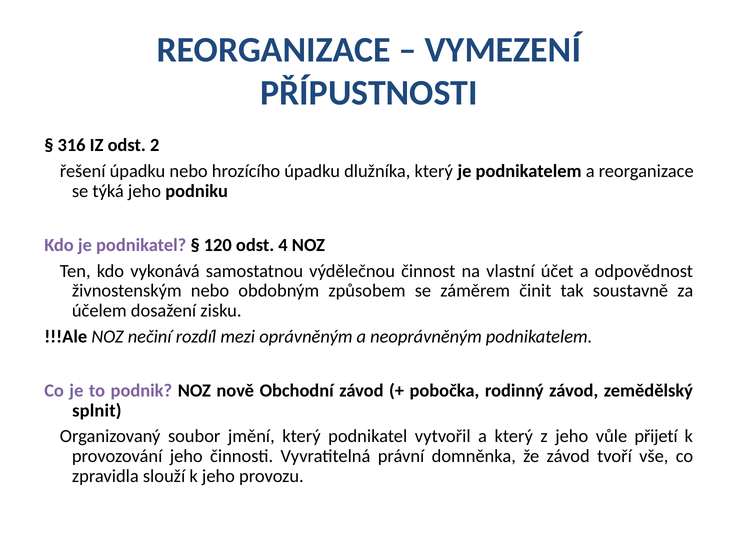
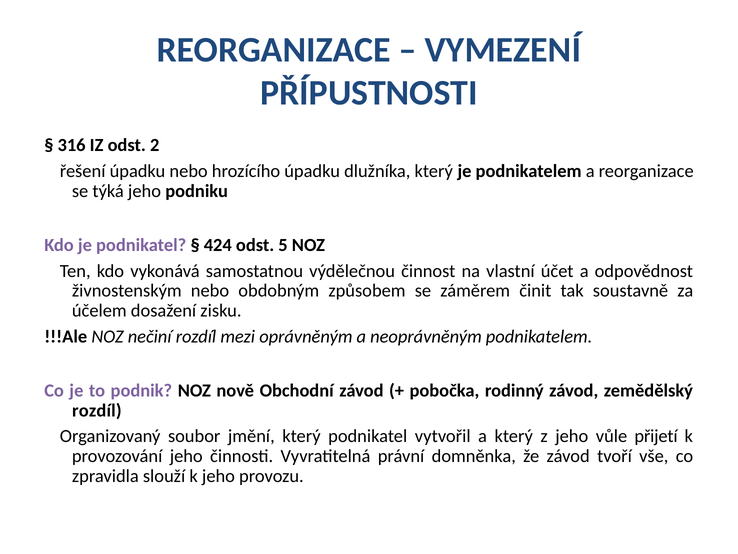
120: 120 -> 424 (218, 245)
4: 4 -> 5 (283, 245)
splnit: splnit -> rozdíl (97, 410)
